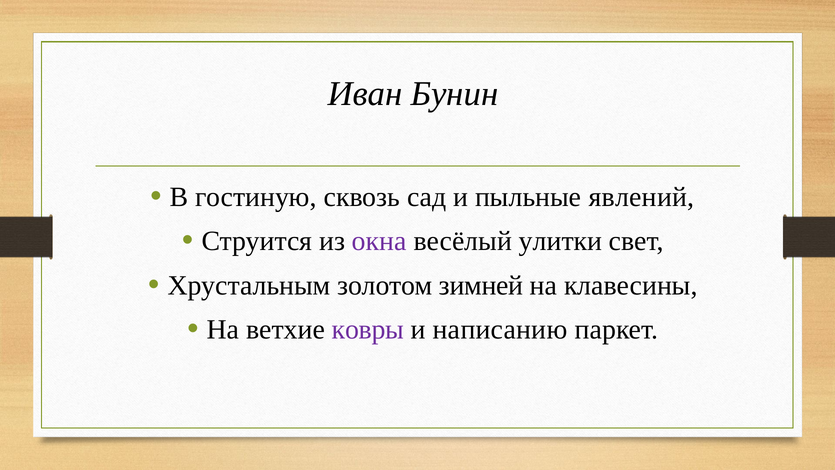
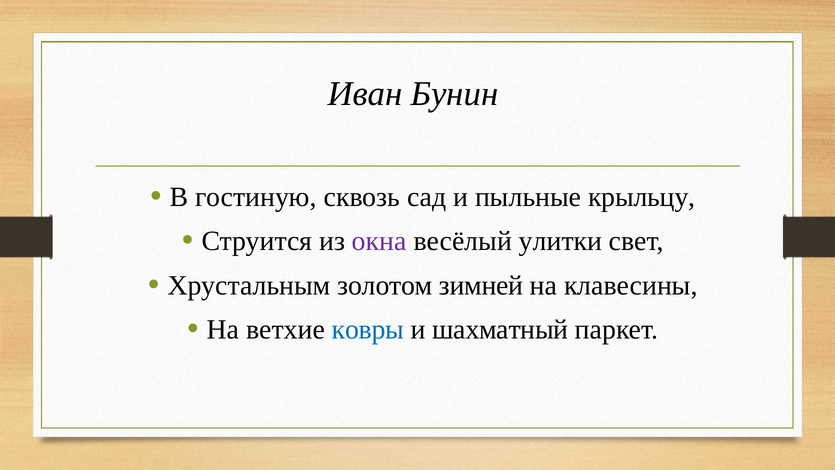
явлений: явлений -> крыльцу (642, 197)
ковры colour: purple -> blue (368, 330)
написанию: написанию -> шахматный (500, 330)
